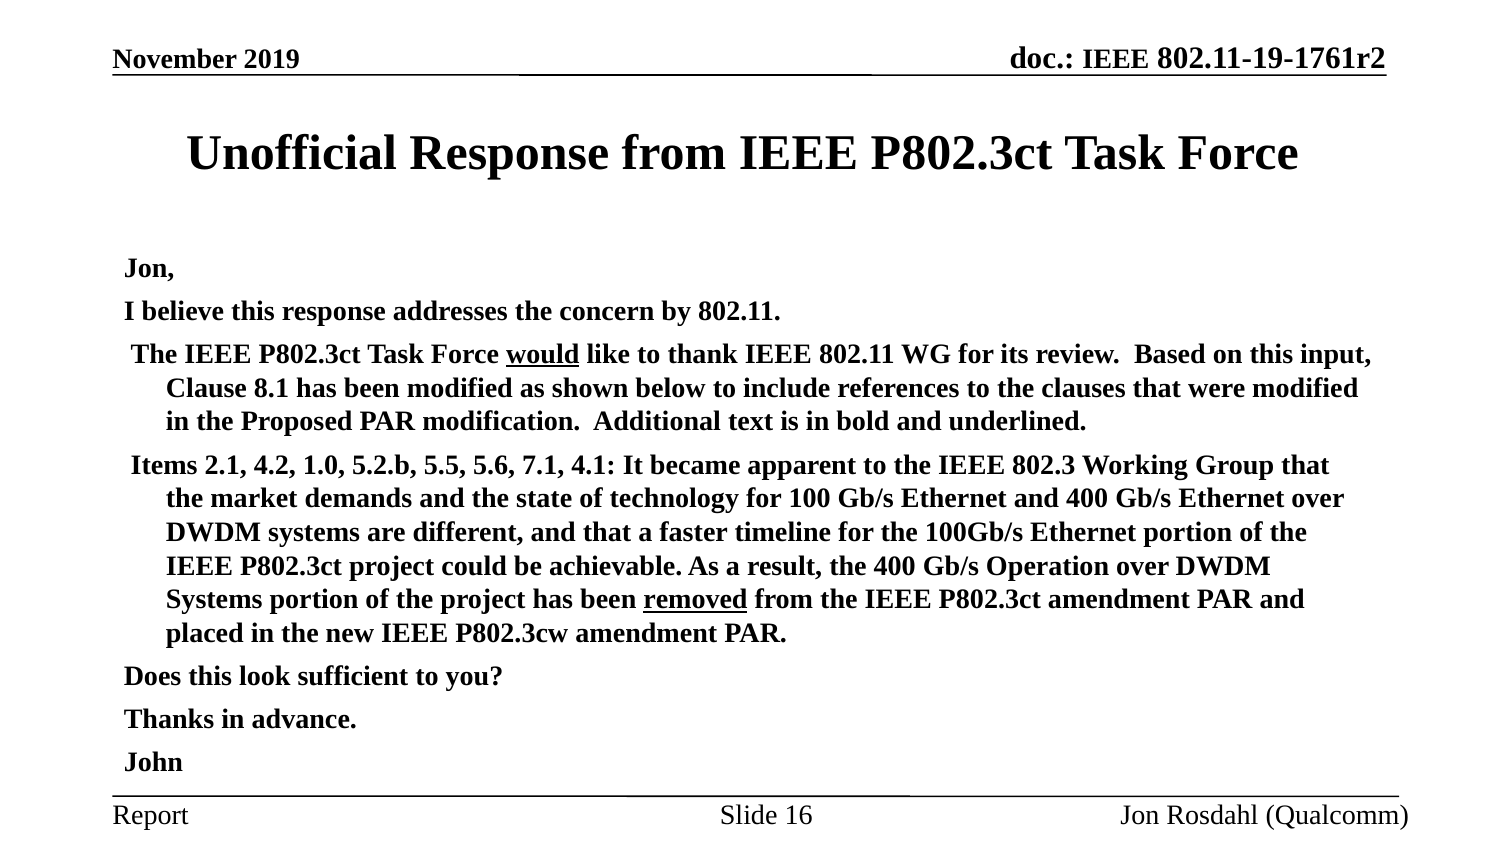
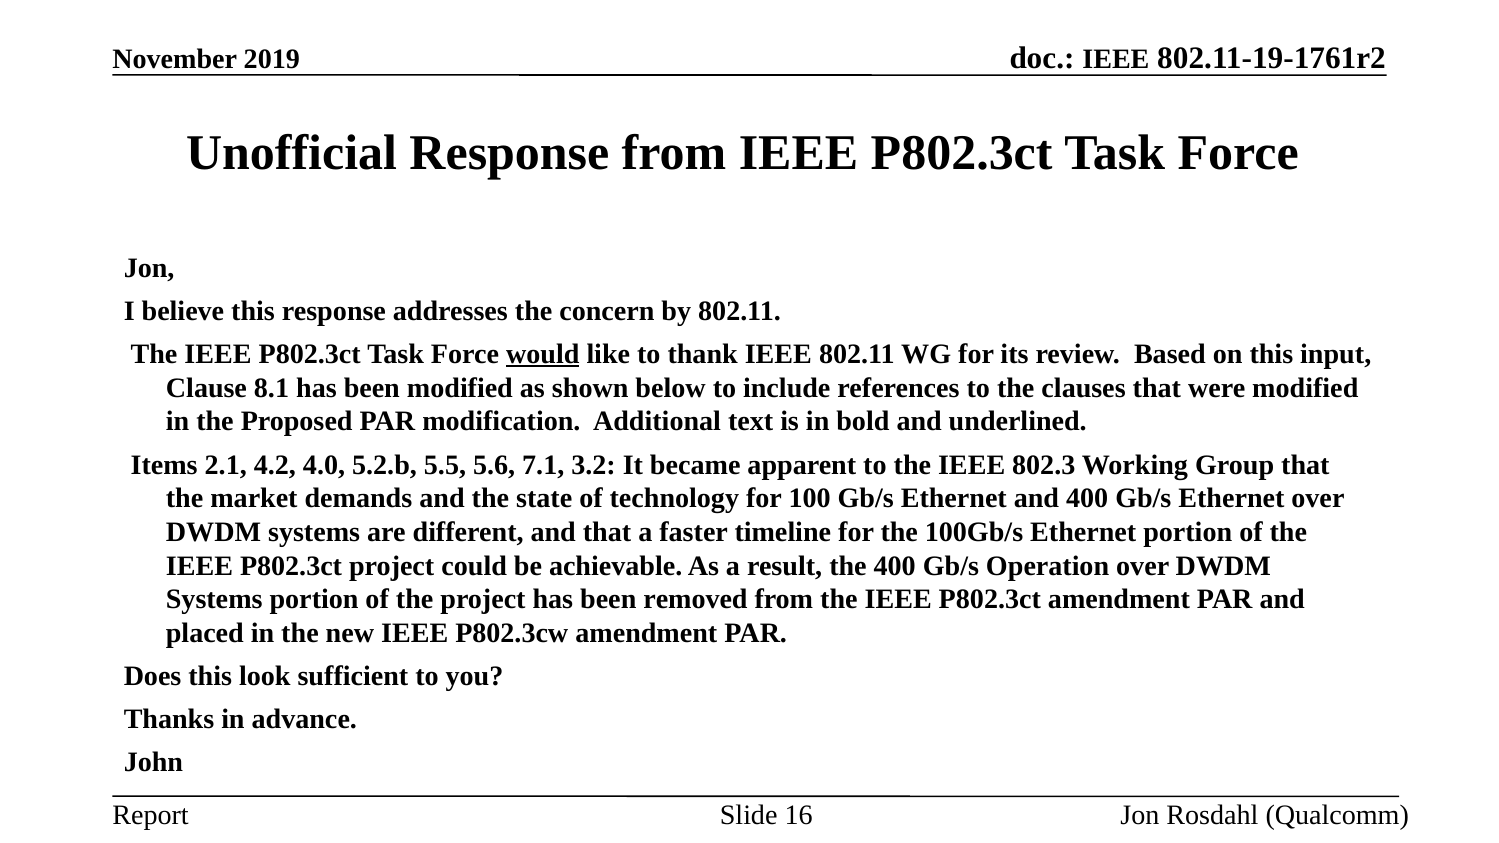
1.0: 1.0 -> 4.0 (324, 465)
4.1: 4.1 -> 3.2 (594, 465)
removed underline: present -> none (695, 600)
